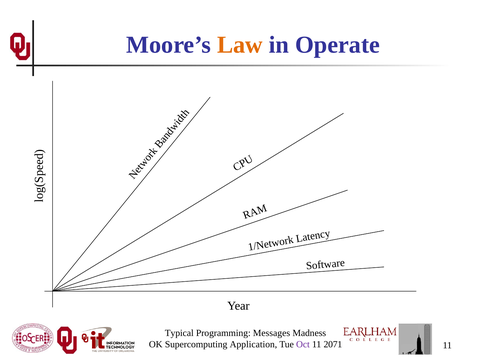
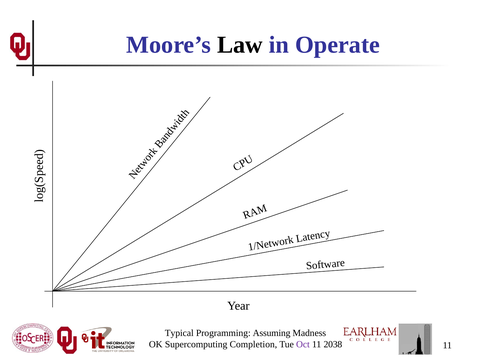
Law colour: orange -> black (240, 45)
Messages: Messages -> Assuming (272, 333)
Application: Application -> Completion (253, 344)
2071: 2071 -> 2038 (333, 344)
